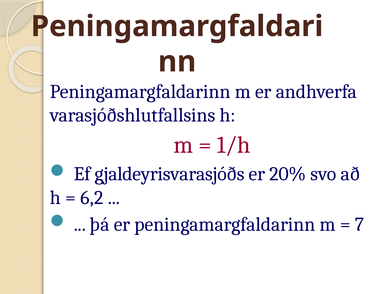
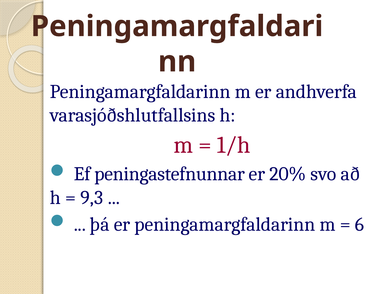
gjaldeyrisvarasjóðs: gjaldeyrisvarasjóðs -> peningastefnunnar (170, 174)
6,2: 6,2 -> 9,3 (92, 198)
7: 7 -> 6 (360, 224)
